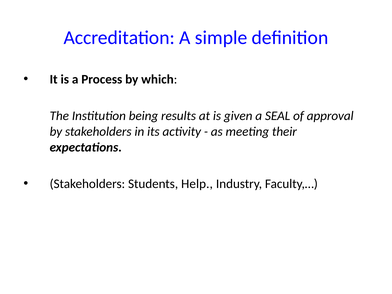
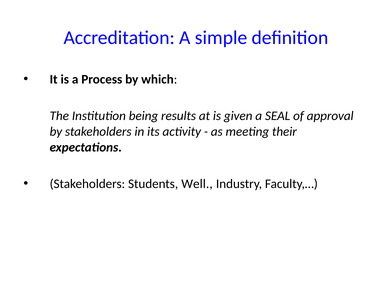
Help: Help -> Well (197, 184)
